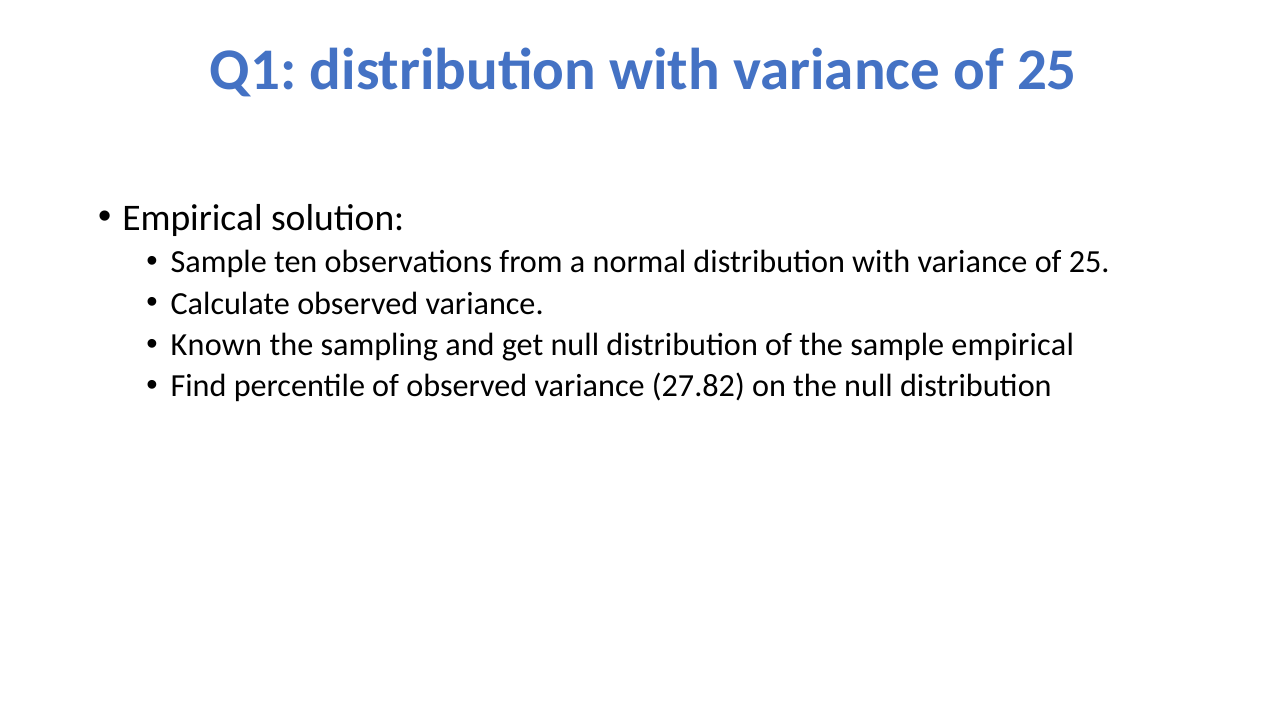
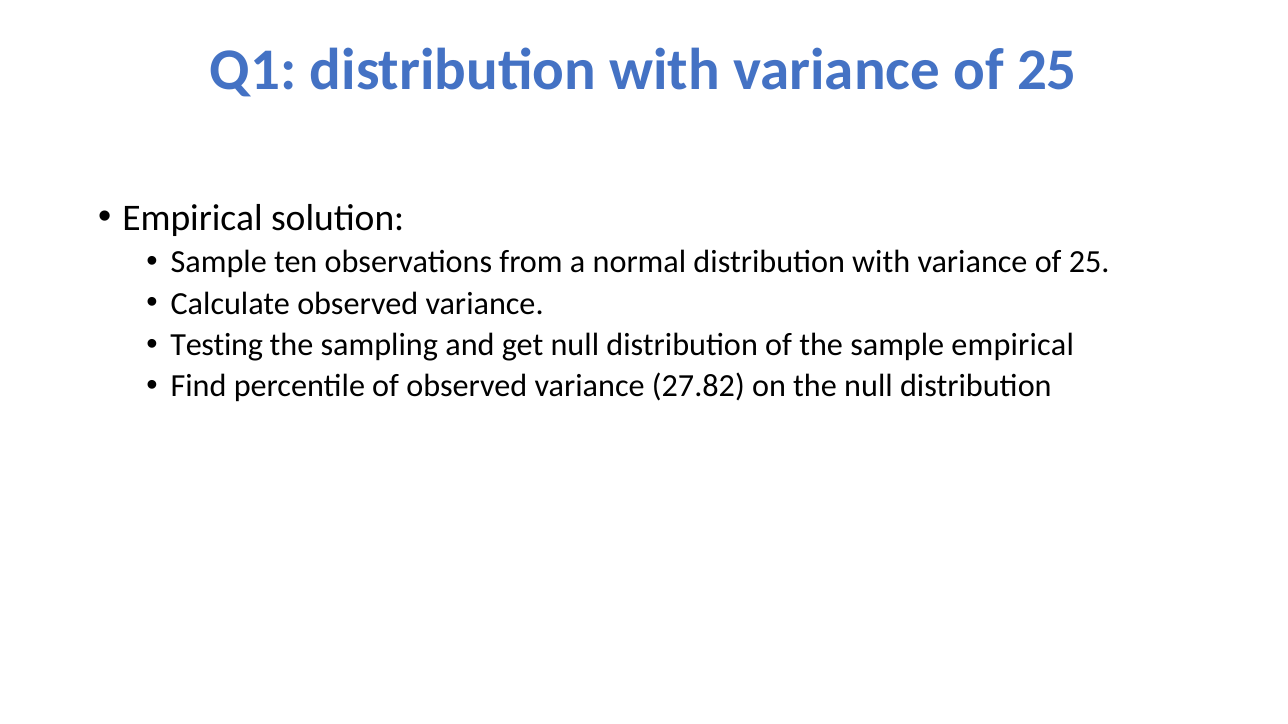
Known: Known -> Testing (217, 345)
